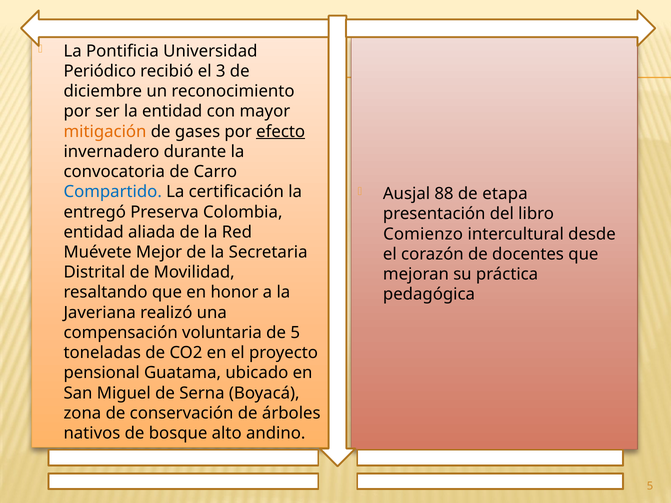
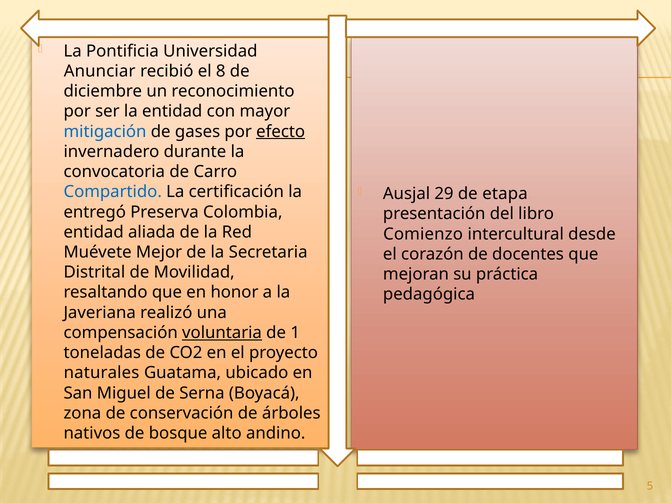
Periódico: Periódico -> Anunciar (100, 71)
3: 3 -> 8 (221, 71)
mitigación colour: orange -> blue (105, 132)
88: 88 -> 29 (444, 194)
voluntaria underline: none -> present (222, 333)
de 5: 5 -> 1 (295, 333)
pensional: pensional -> naturales (102, 373)
